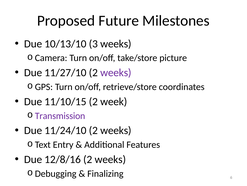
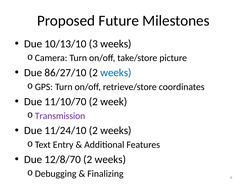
11/27/10: 11/27/10 -> 86/27/10 (65, 72)
weeks colour: purple -> blue (116, 72)
11/10/15: 11/10/15 -> 11/10/70 (65, 101)
12/8/16: 12/8/16 -> 12/8/70 (63, 159)
